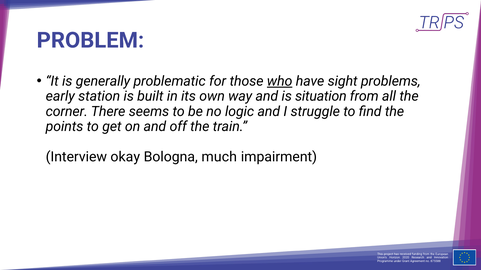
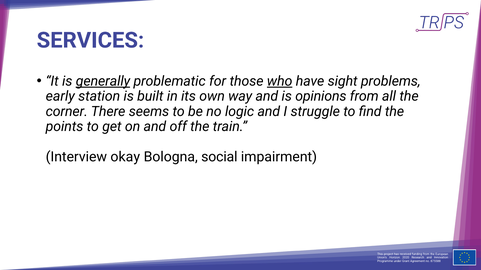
PROBLEM: PROBLEM -> SERVICES (90, 40)
generally underline: none -> present (103, 81)
situation: situation -> opinions (321, 96)
much: much -> social (219, 157)
